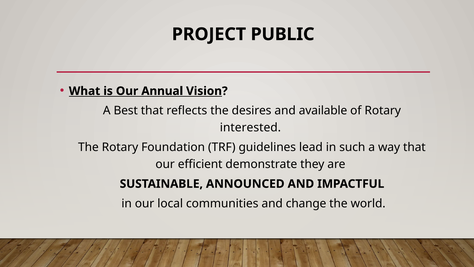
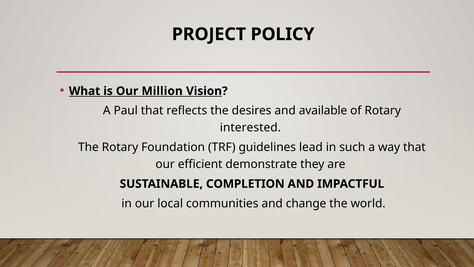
PUBLIC: PUBLIC -> POLICY (283, 34)
Annual: Annual -> Million (162, 91)
Best: Best -> Paul (126, 110)
ANNOUNCED: ANNOUNCED -> COMPLETION (245, 184)
